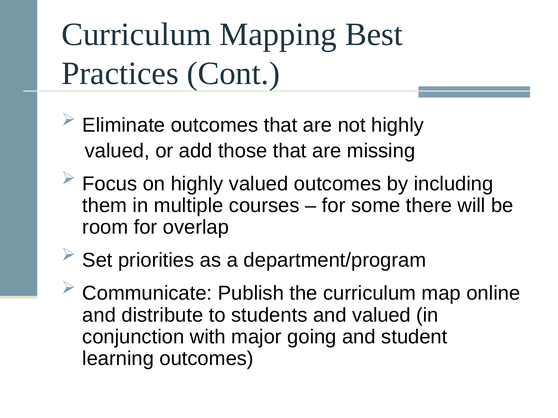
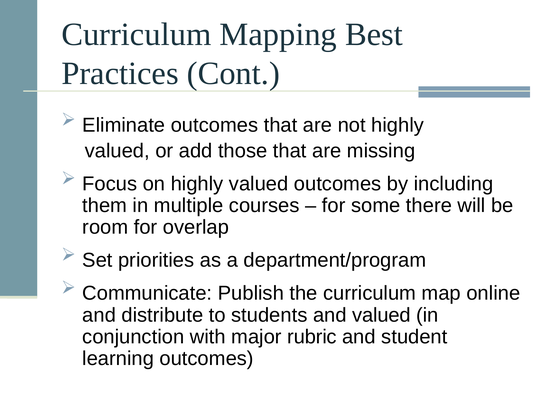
going: going -> rubric (312, 337)
